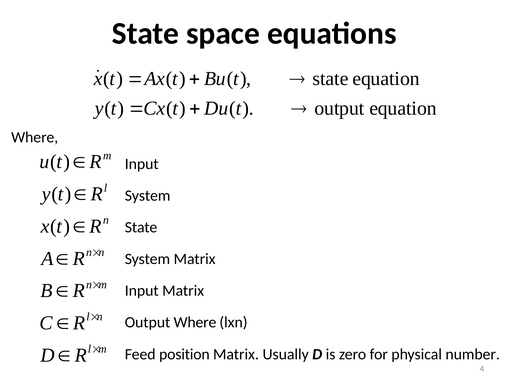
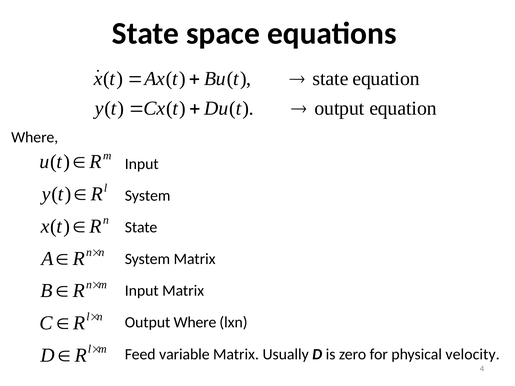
position: position -> variable (184, 354)
number: number -> velocity (473, 354)
